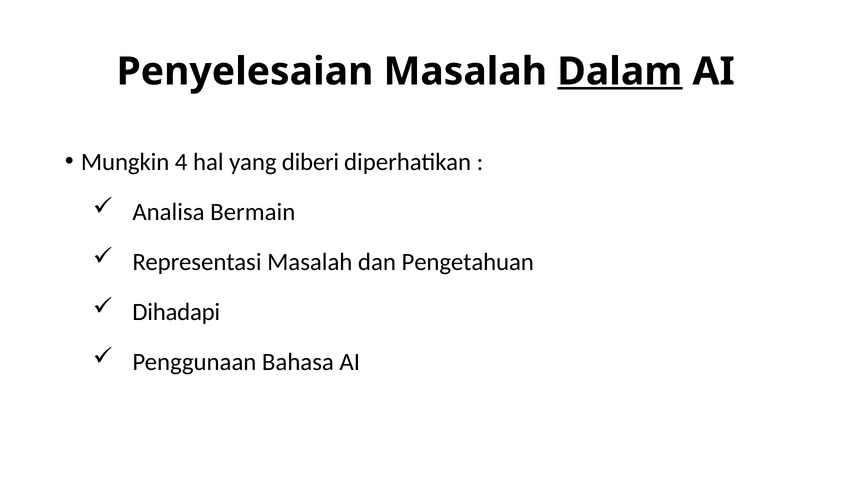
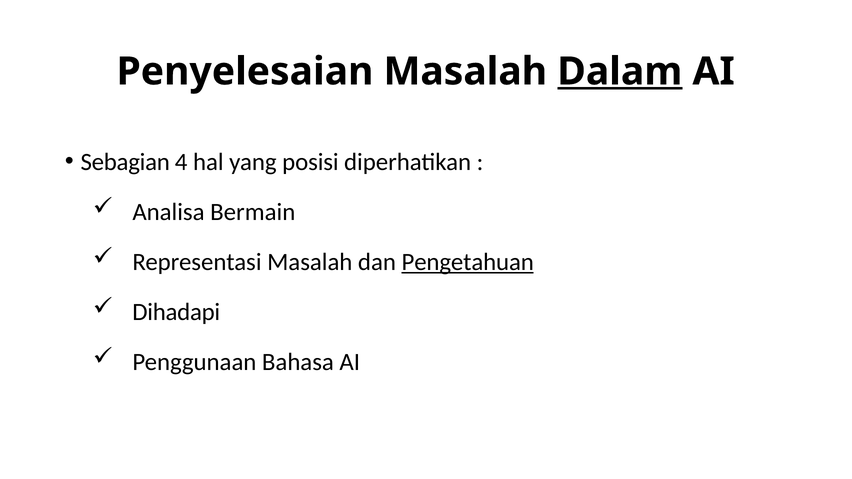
Mungkin: Mungkin -> Sebagian (125, 162)
diberi: diberi -> posisi (310, 162)
Pengetahuan underline: none -> present (468, 262)
